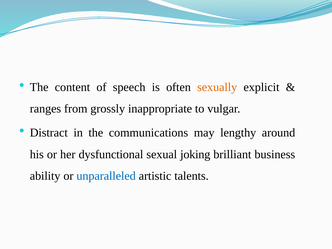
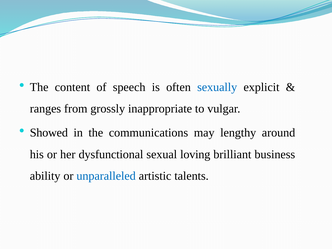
sexually colour: orange -> blue (217, 87)
Distract: Distract -> Showed (49, 133)
joking: joking -> loving (195, 154)
